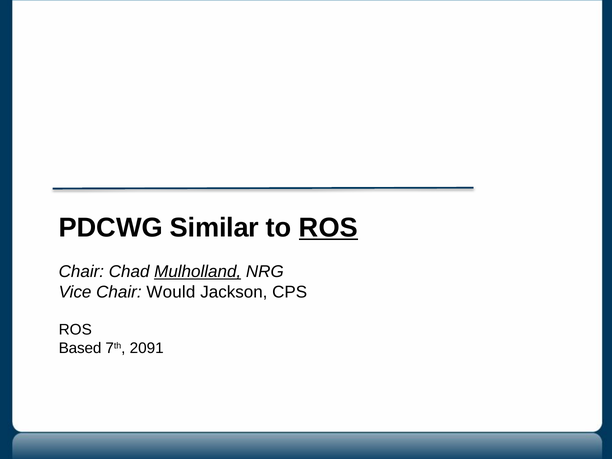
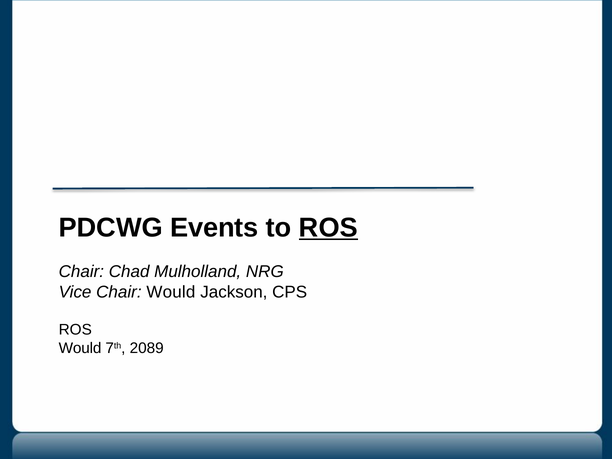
Similar: Similar -> Events (214, 228)
Mulholland underline: present -> none (198, 272)
Based: Based -> Would (80, 348)
2091: 2091 -> 2089 (147, 348)
